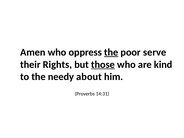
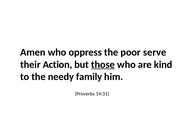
the underline: present -> none (111, 52)
Rights: Rights -> Action (57, 64)
about: about -> family (89, 77)
